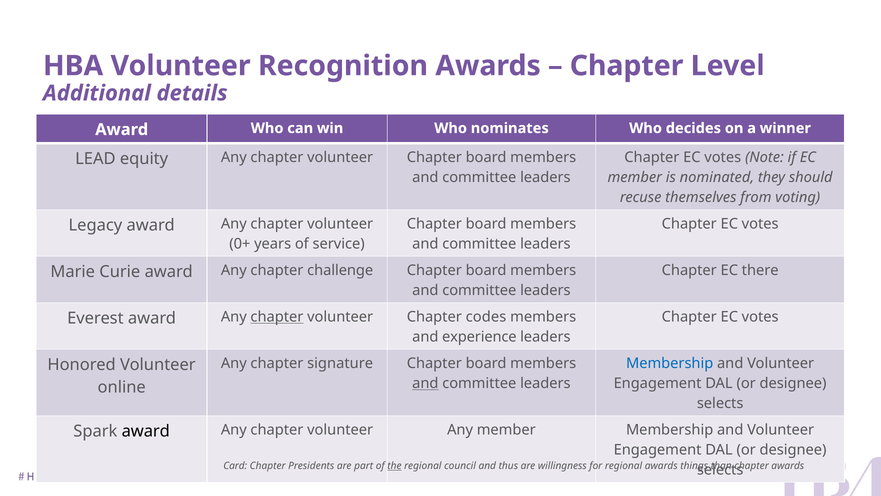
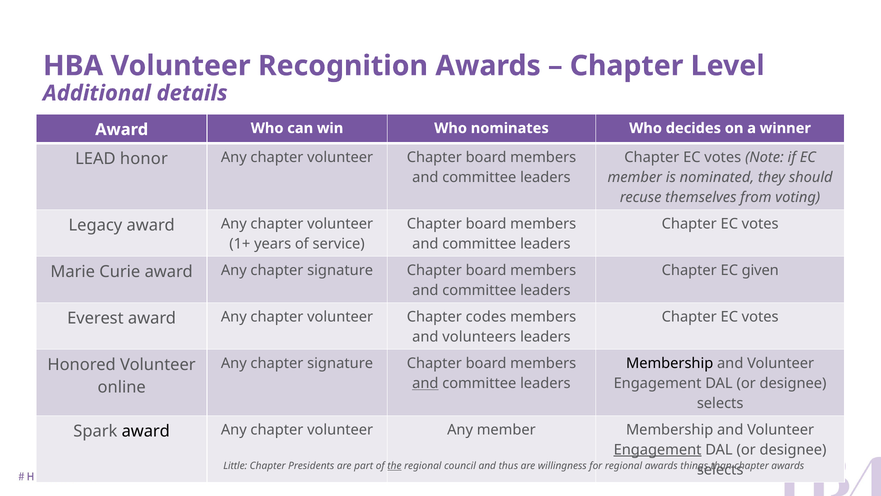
equity: equity -> honor (144, 159)
0+: 0+ -> 1+ (240, 244)
there: there -> given (760, 270)
award Any chapter challenge: challenge -> signature (340, 270)
chapter underline: present -> none (277, 317)
experience: experience -> volunteers (479, 337)
Membership colour: blue -> black (670, 363)
Engagement underline: none -> present (658, 449)
Card: Card -> Little (235, 465)
